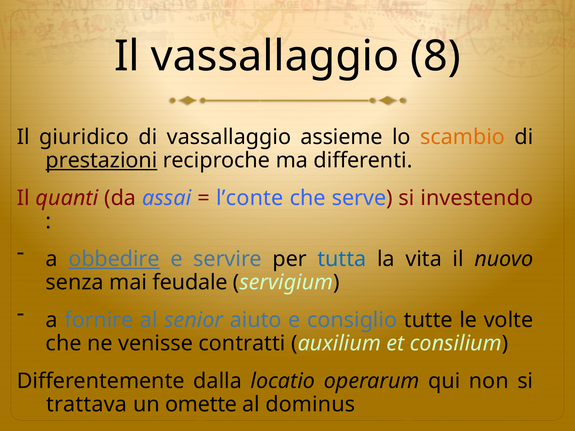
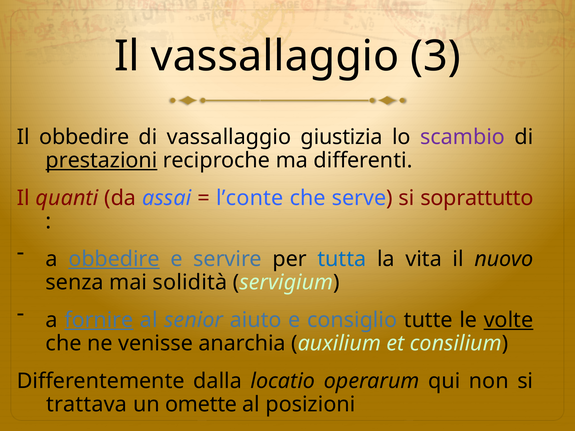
8: 8 -> 3 (436, 56)
Il giuridico: giuridico -> obbedire (84, 137)
assieme: assieme -> giustizia (342, 137)
scambio colour: orange -> purple (463, 137)
investendo: investendo -> soprattutto (477, 198)
feudale: feudale -> solidità (190, 282)
fornire underline: none -> present (99, 320)
volte underline: none -> present (508, 320)
contratti: contratti -> anarchia (242, 343)
dominus: dominus -> posizioni (310, 404)
